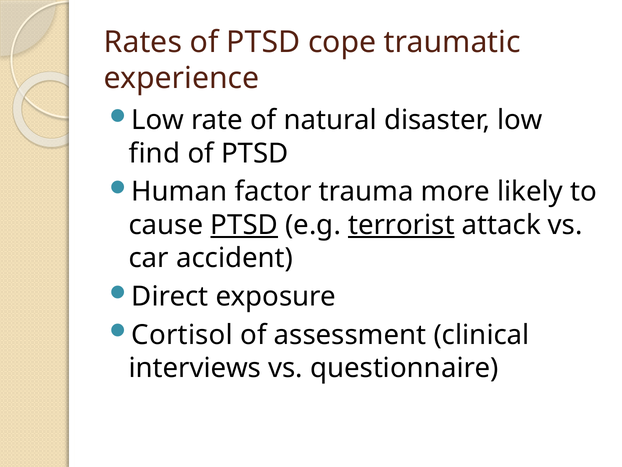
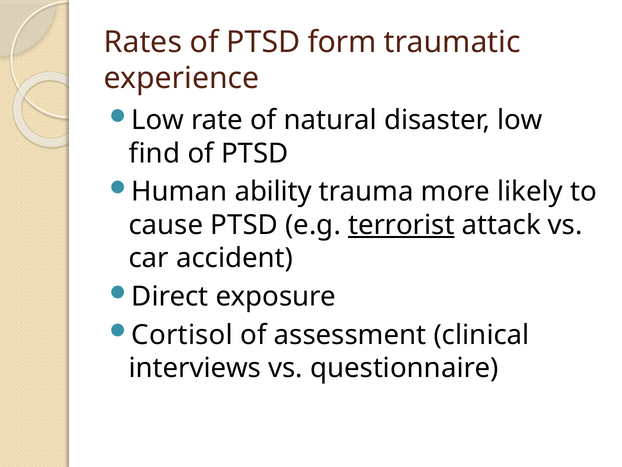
cope: cope -> form (342, 42)
factor: factor -> ability (273, 192)
PTSD underline: present -> none (244, 225)
